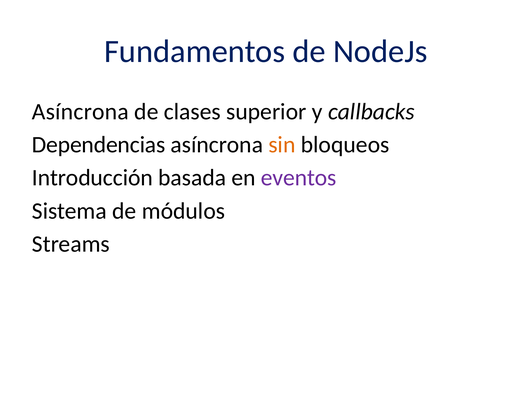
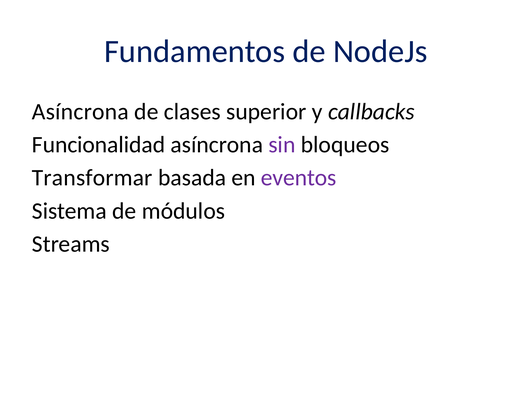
Dependencias: Dependencias -> Funcionalidad (99, 145)
sin colour: orange -> purple (282, 145)
Introducción: Introducción -> Transformar (92, 178)
